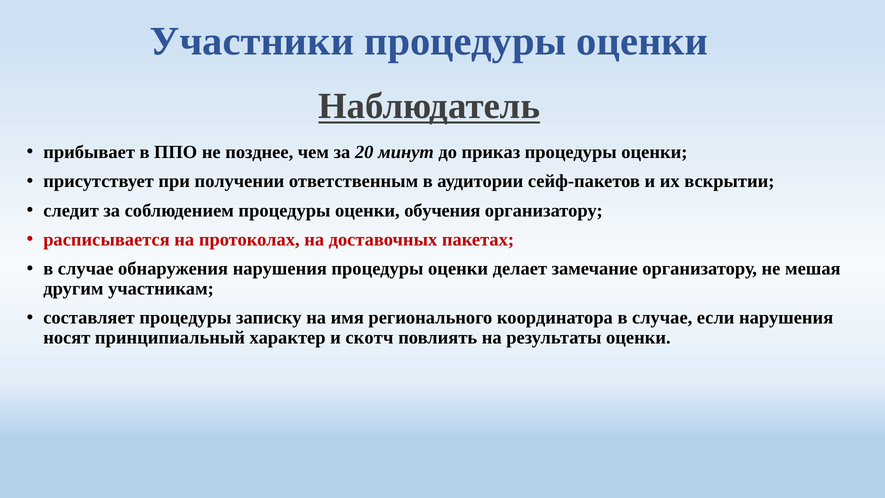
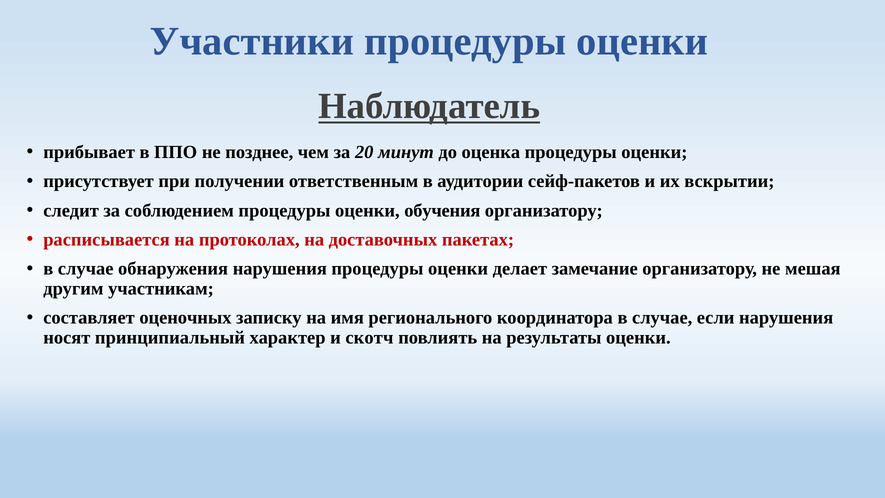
приказ: приказ -> оценка (491, 152)
составляет процедуры: процедуры -> оценочных (185, 318)
